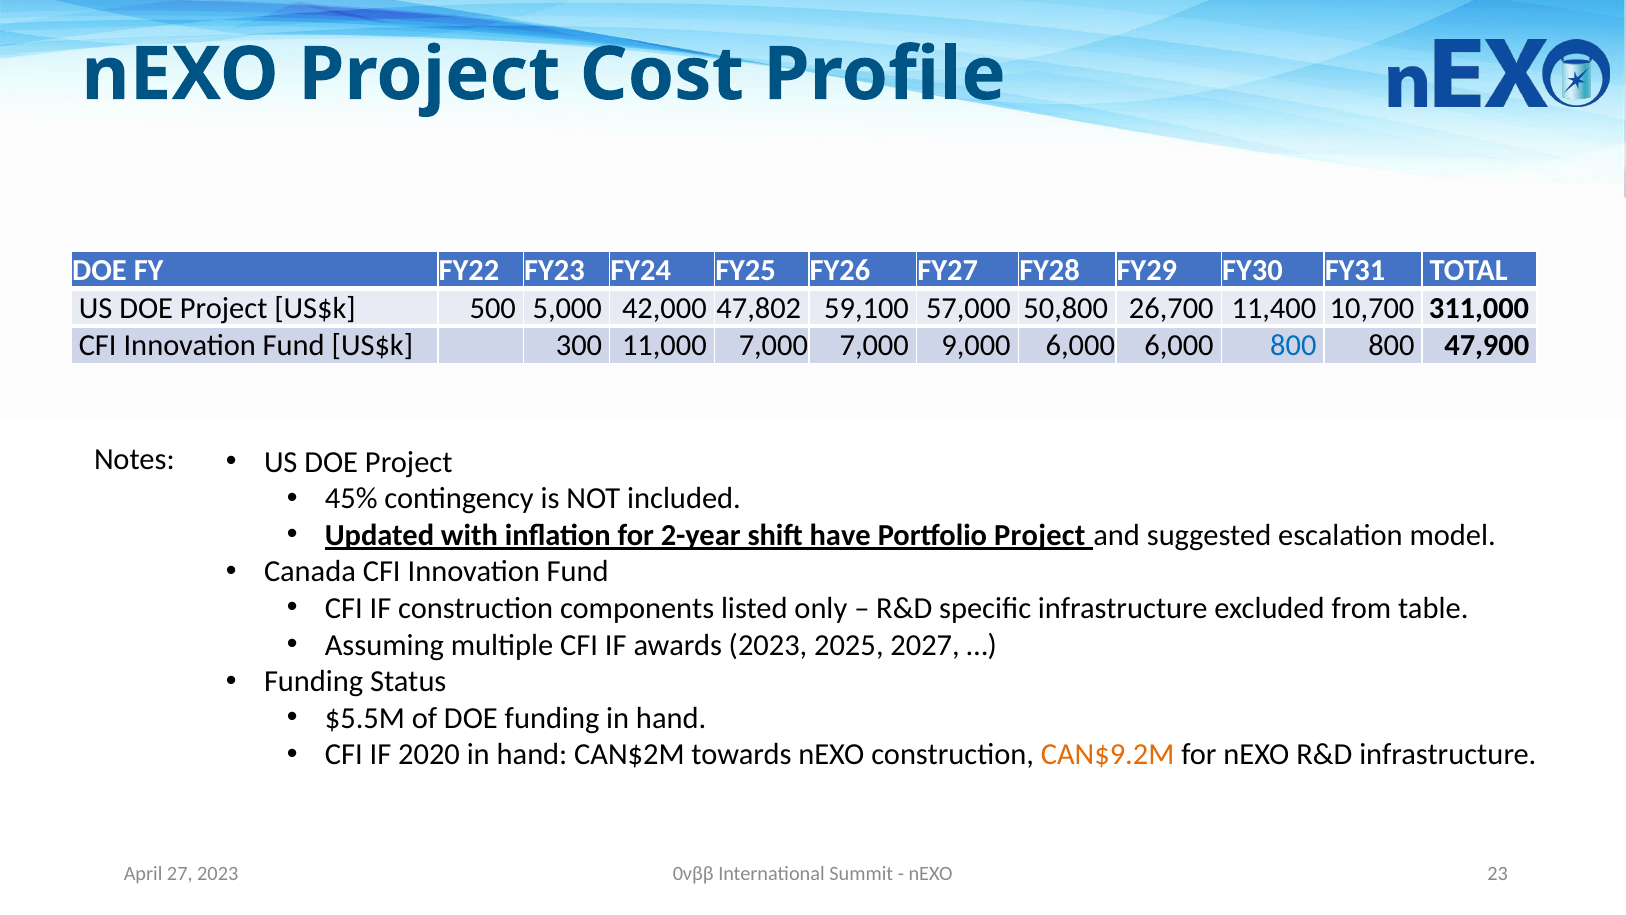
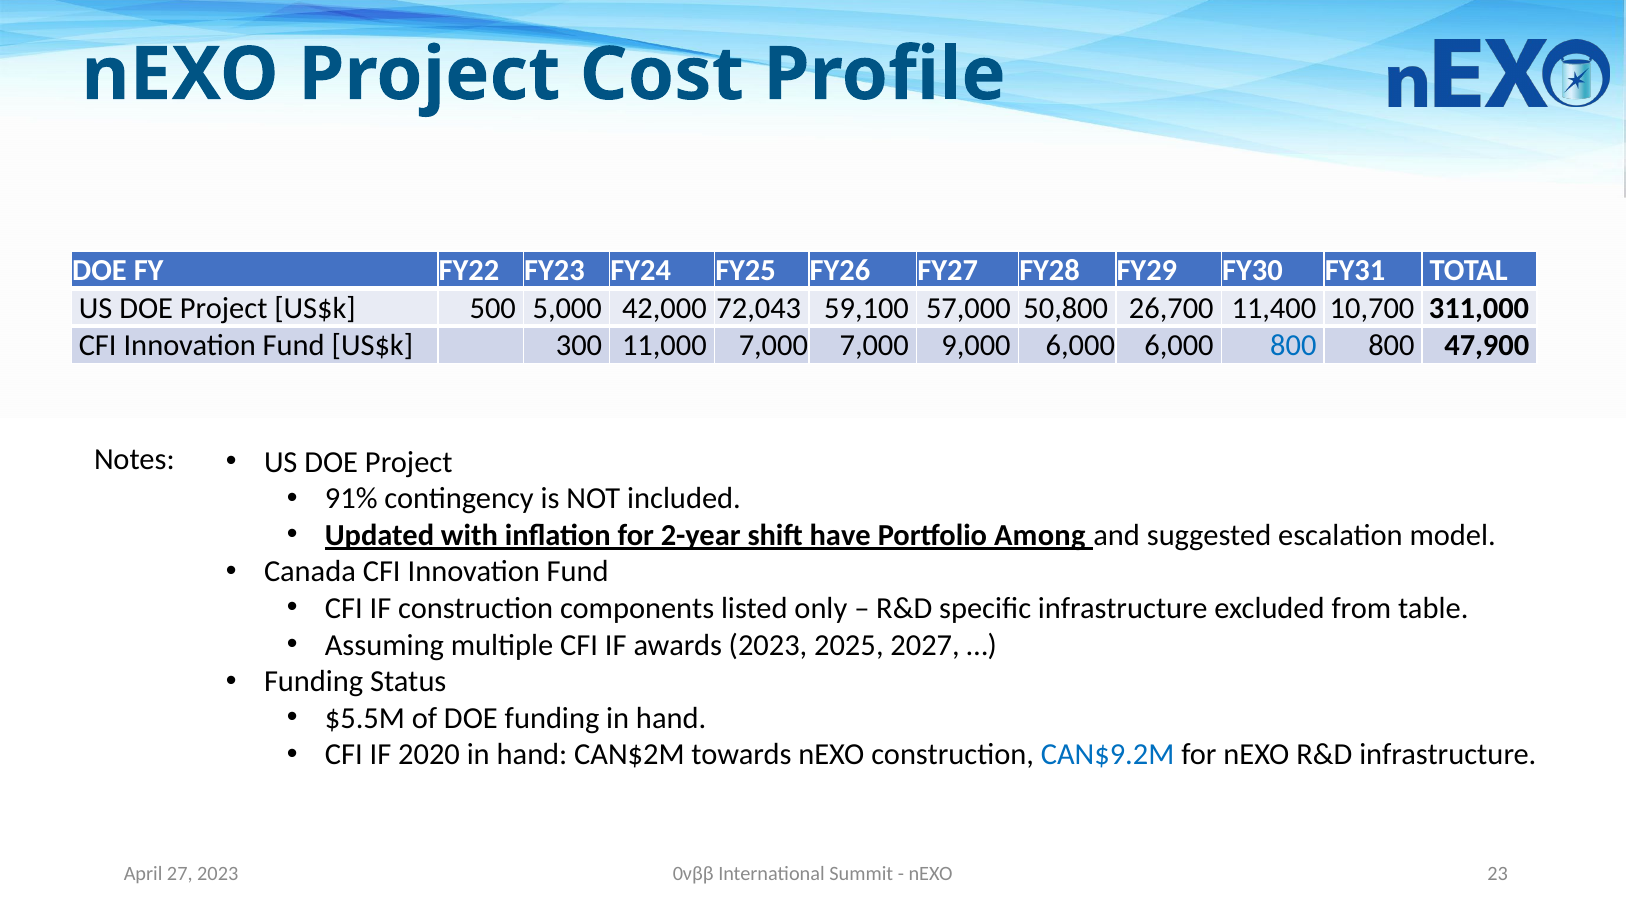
47,802: 47,802 -> 72,043 (759, 308)
45%: 45% -> 91% (351, 499)
Portfolio Project: Project -> Among (1040, 535)
CAN$9.2M colour: orange -> blue (1108, 755)
